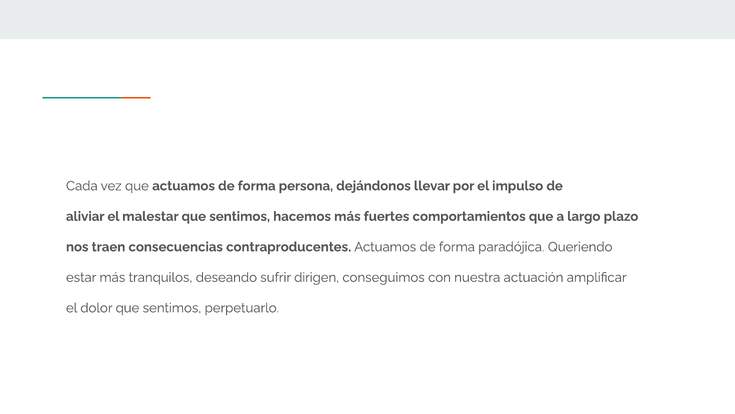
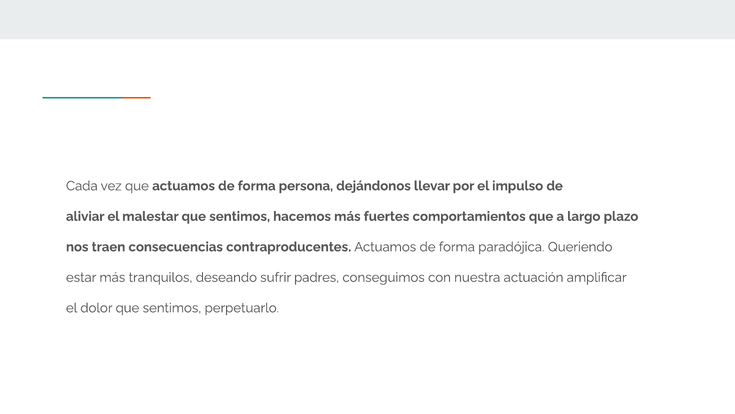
dirigen: dirigen -> padres (317, 277)
